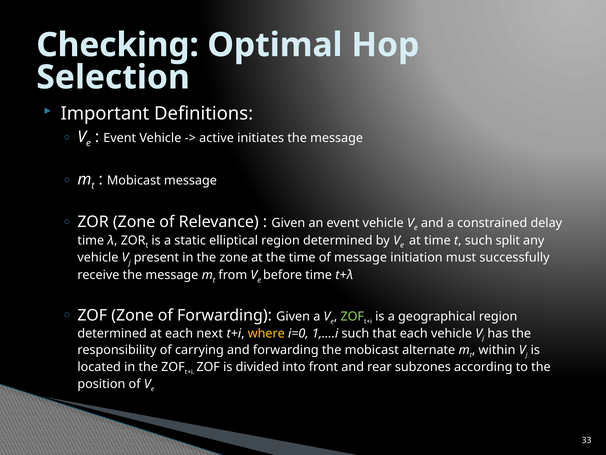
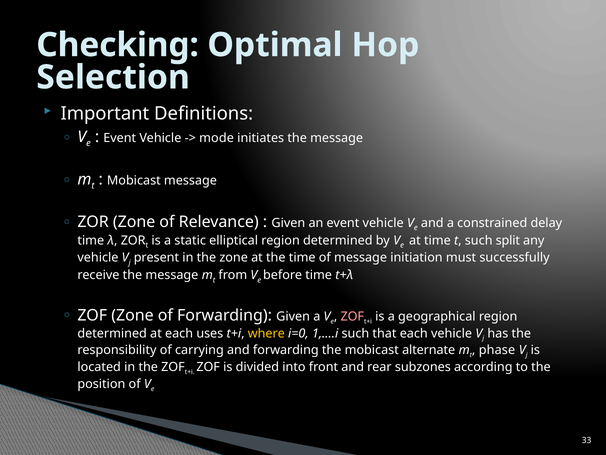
active: active -> mode (217, 138)
ZOF colour: light green -> pink (352, 316)
next: next -> uses (210, 333)
within: within -> phase (497, 350)
